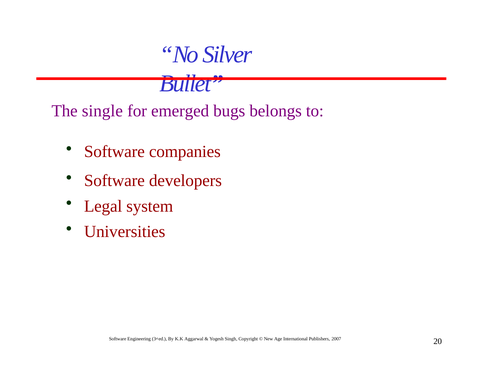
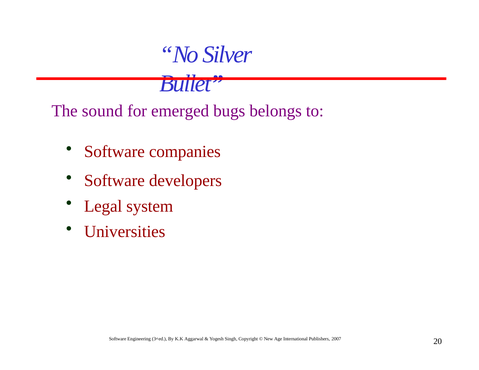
single: single -> sound (102, 111)
